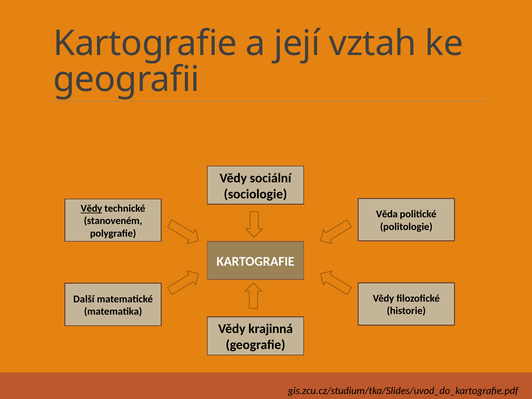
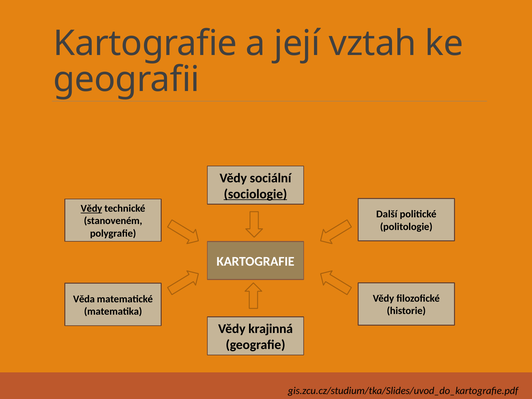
sociologie underline: none -> present (255, 194)
Věda: Věda -> Další (387, 214)
Další: Další -> Věda (84, 299)
